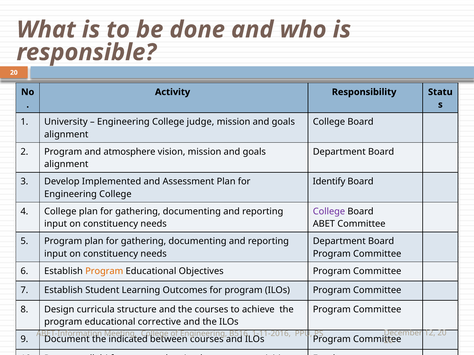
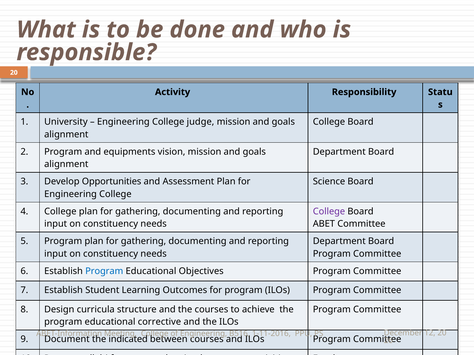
atmosphere: atmosphere -> equipments (129, 152)
Implemented: Implemented -> Opportunities (112, 182)
Identify: Identify -> Science (329, 182)
Program colour: orange -> blue (104, 271)
